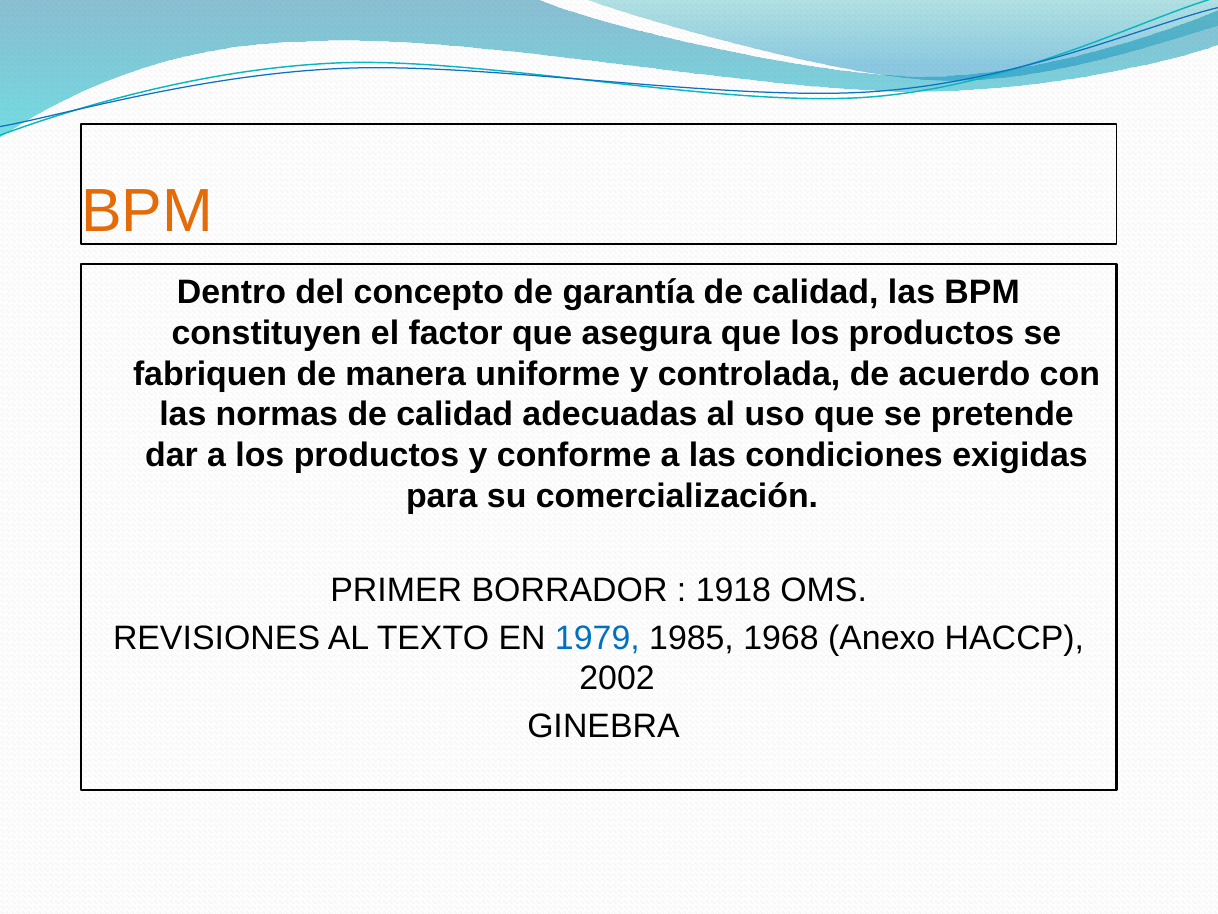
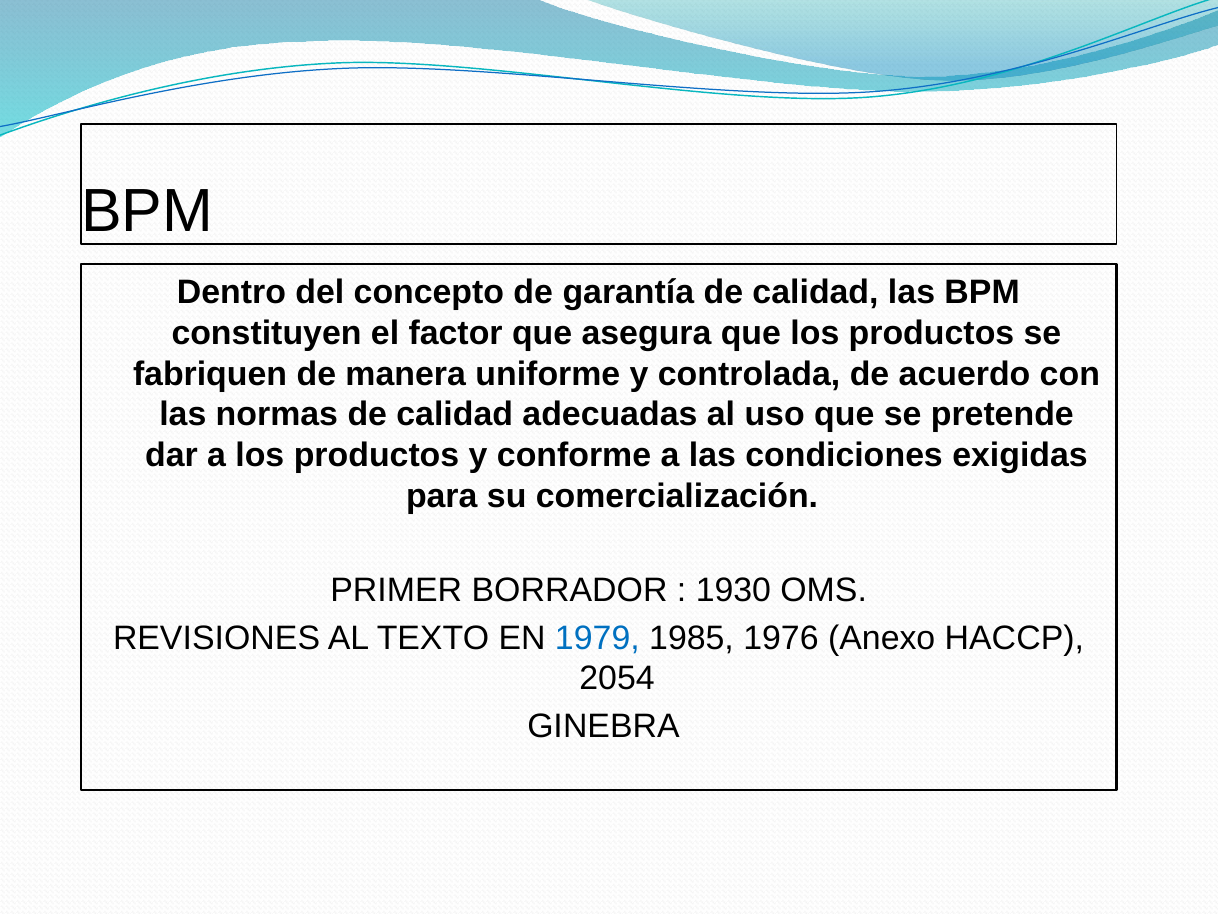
BPM colour: orange -> black (147, 211)
1918: 1918 -> 1930 (733, 590)
1968: 1968 -> 1976 (781, 638)
2002: 2002 -> 2054 (617, 678)
